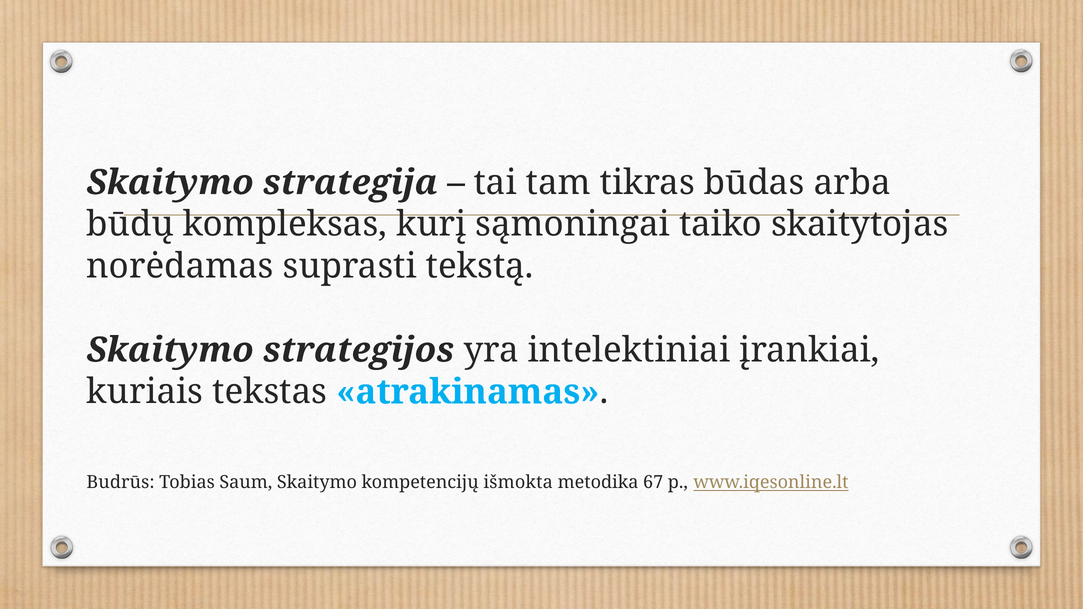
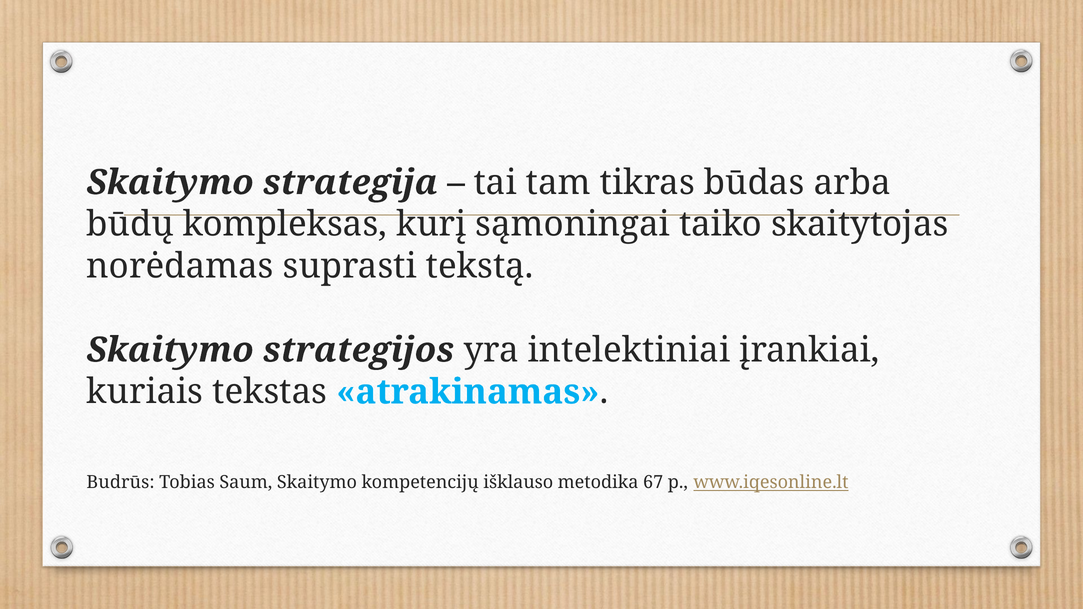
išmokta: išmokta -> išklauso (518, 482)
